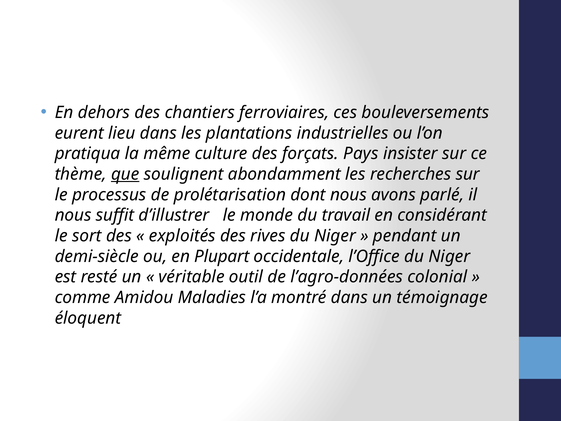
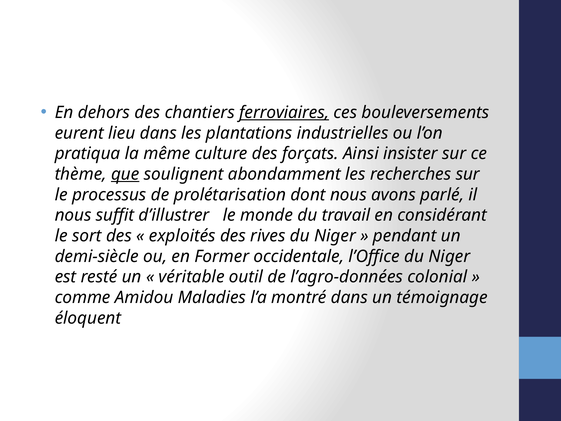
ferroviaires underline: none -> present (284, 112)
Pays: Pays -> Ainsi (361, 154)
Plupart: Plupart -> Former (222, 256)
